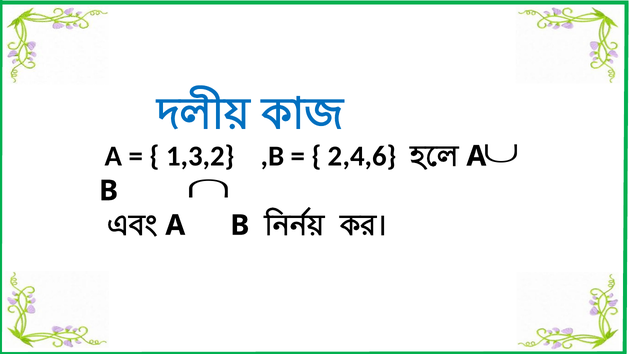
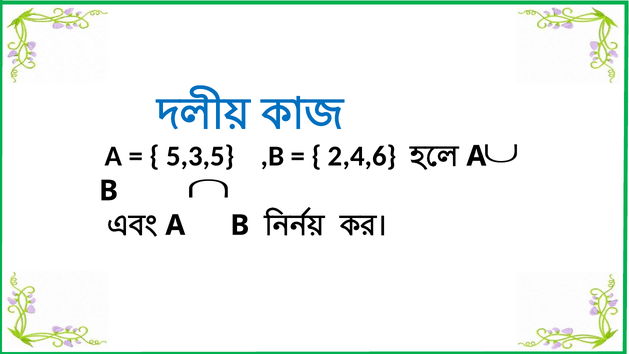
1,3,2: 1,3,2 -> 5,3,5 (200, 156)
